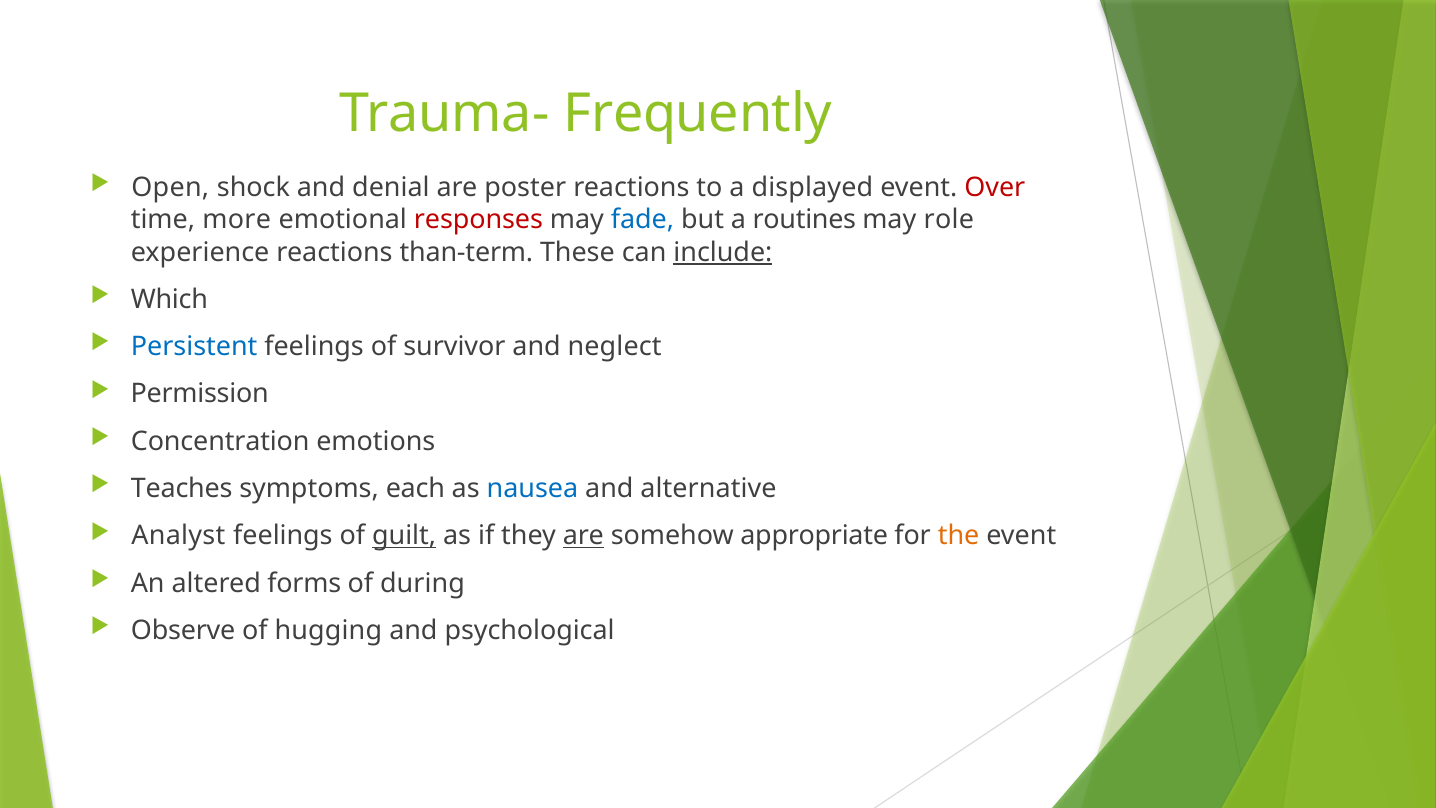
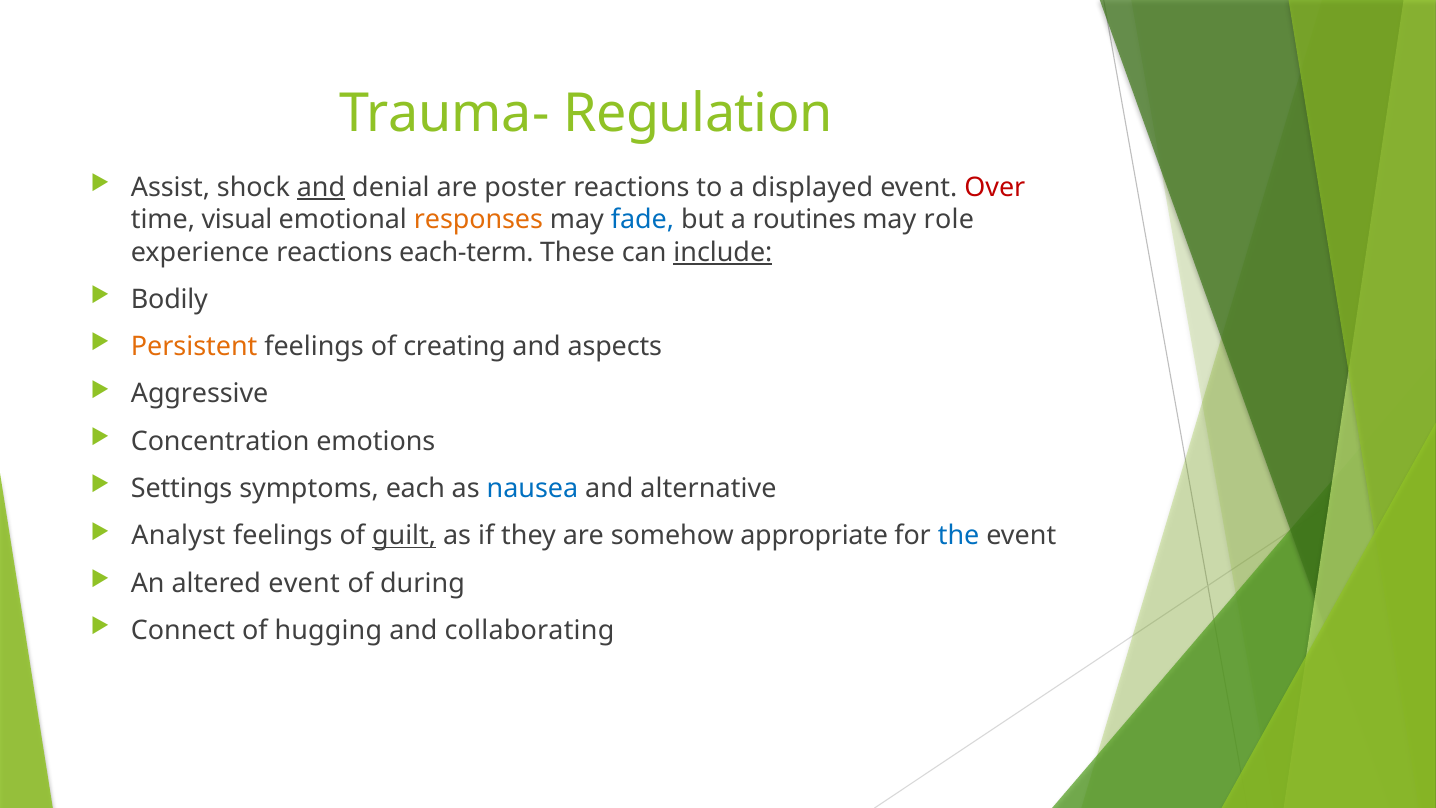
Frequently: Frequently -> Regulation (698, 113)
Open: Open -> Assist (170, 187)
and underline: none -> present (321, 187)
more: more -> visual (237, 220)
responses colour: red -> orange (478, 220)
than-term: than-term -> each-term (466, 252)
Which: Which -> Bodily (169, 299)
Persistent colour: blue -> orange (194, 347)
survivor: survivor -> creating (455, 347)
neglect: neglect -> aspects (615, 347)
Permission: Permission -> Aggressive (200, 394)
Teaches: Teaches -> Settings (182, 488)
are underline: present -> none (583, 536)
the colour: orange -> blue (959, 536)
altered forms: forms -> event (304, 583)
Observe: Observe -> Connect (183, 630)
psychological: psychological -> collaborating (529, 630)
